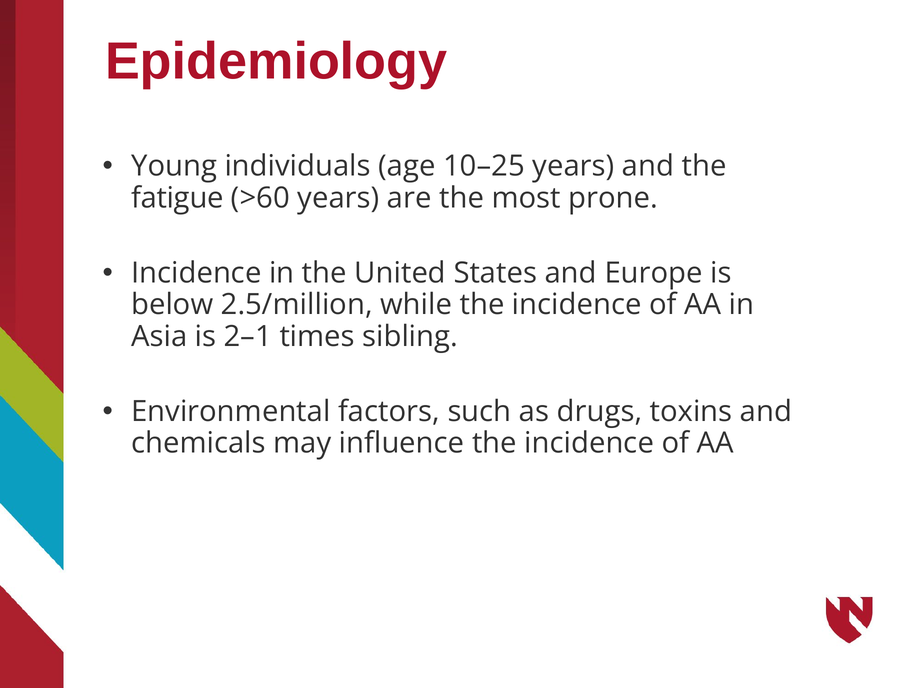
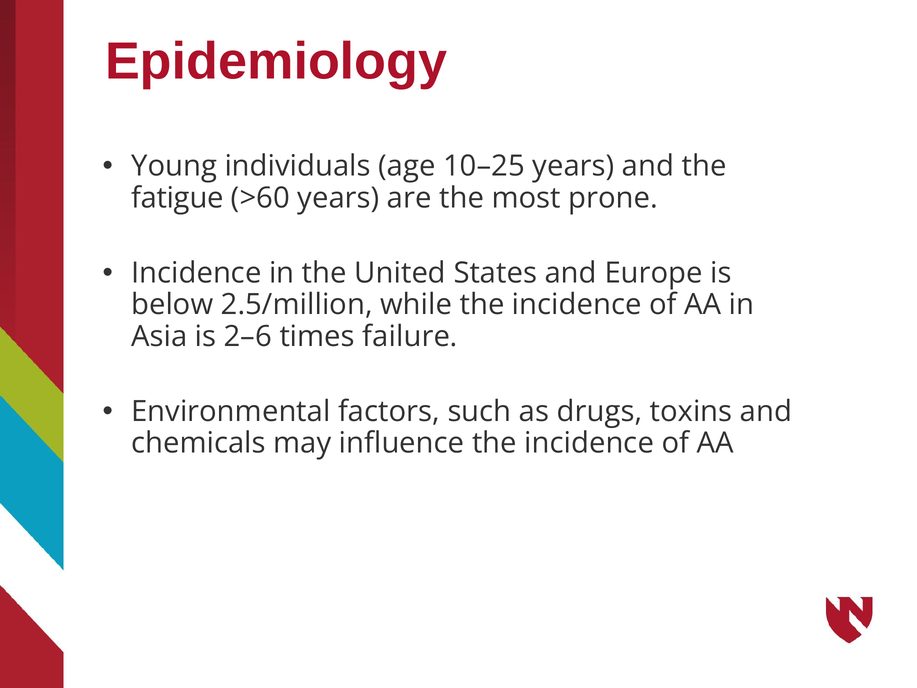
2–1: 2–1 -> 2–6 (248, 336)
sibling: sibling -> failure (410, 336)
